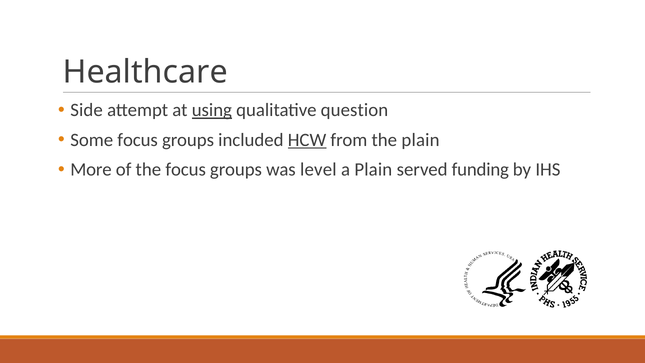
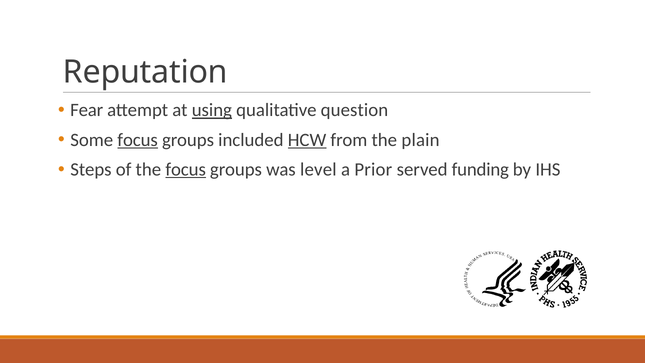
Healthcare: Healthcare -> Reputation (145, 72)
Side: Side -> Fear (87, 110)
focus underline: none -> present (138, 140)
More: More -> Steps (91, 169)
focus underline: none -> present (186, 169)
a Plain: Plain -> Prior (373, 169)
